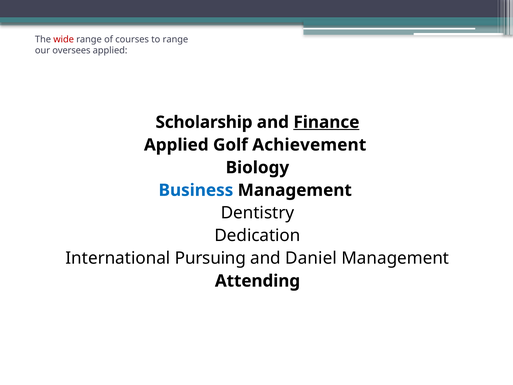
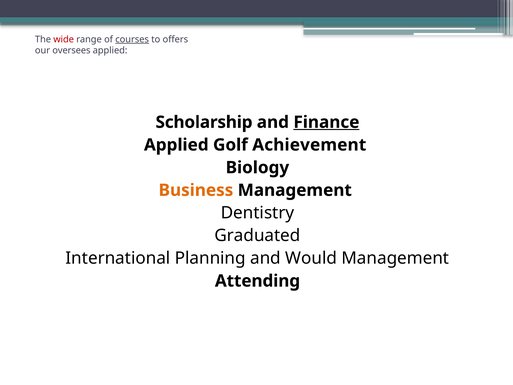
courses underline: none -> present (132, 39)
to range: range -> offers (175, 39)
Business colour: blue -> orange (196, 190)
Dedication: Dedication -> Graduated (257, 235)
Pursuing: Pursuing -> Planning (210, 258)
Daniel: Daniel -> Would (311, 258)
